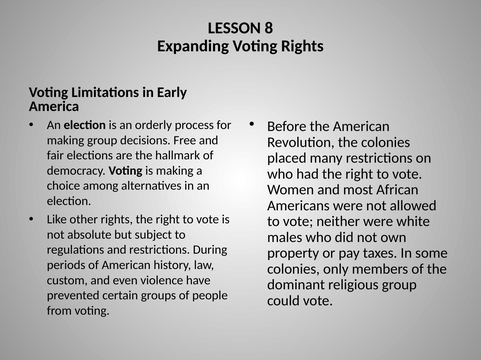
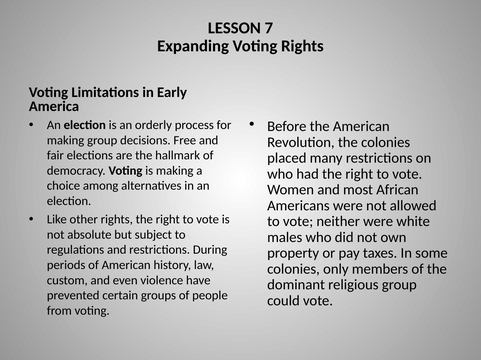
8: 8 -> 7 (269, 28)
